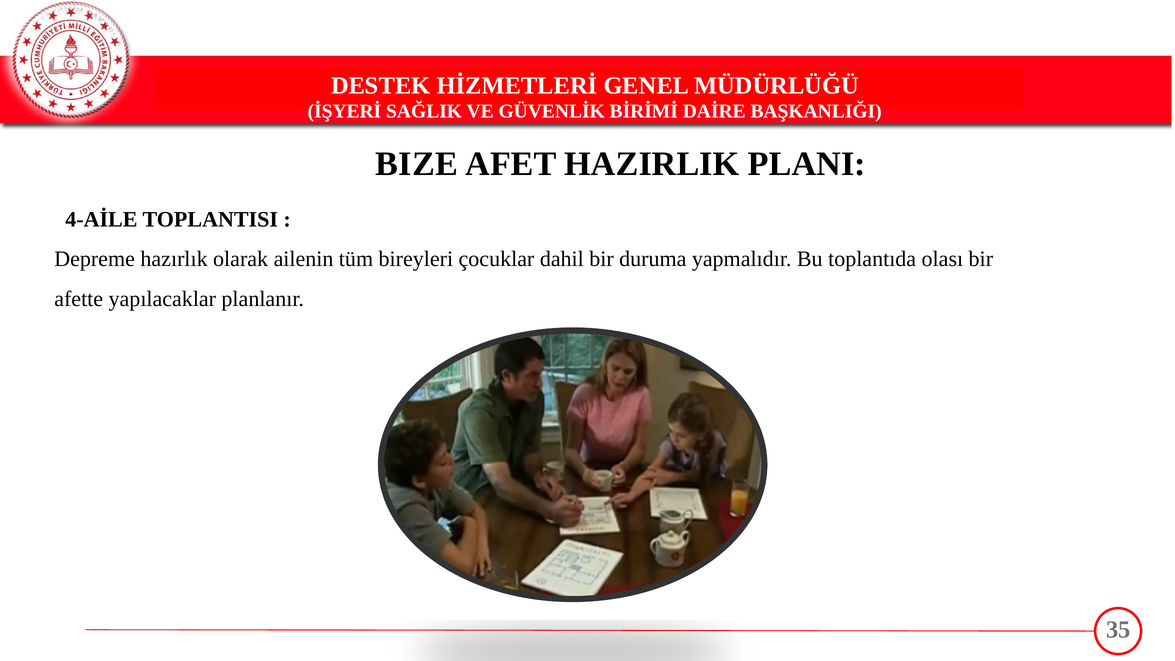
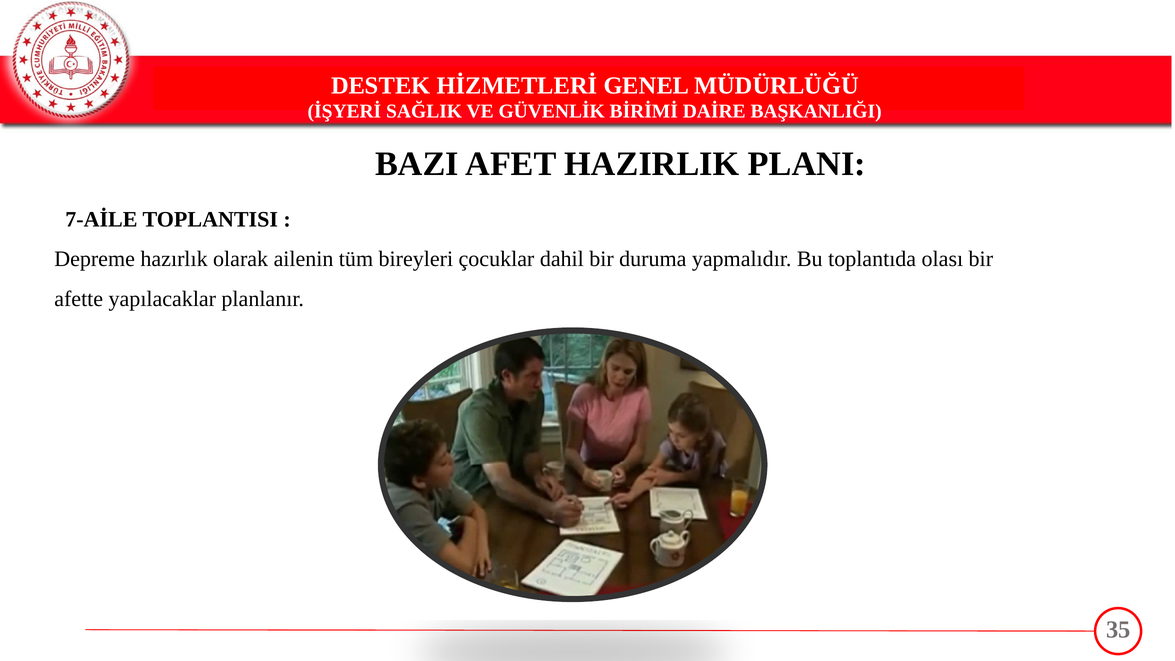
BIZE: BIZE -> BAZI (417, 164)
4-AİLE: 4-AİLE -> 7-AİLE (101, 219)
